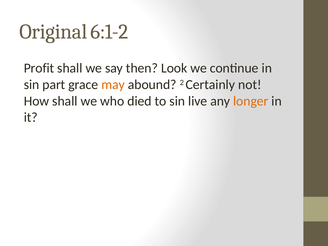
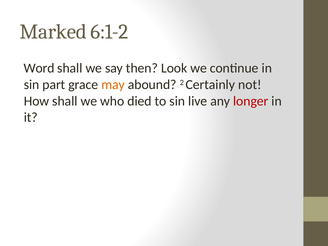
Original: Original -> Marked (53, 32)
Profit: Profit -> Word (39, 68)
longer colour: orange -> red (251, 101)
